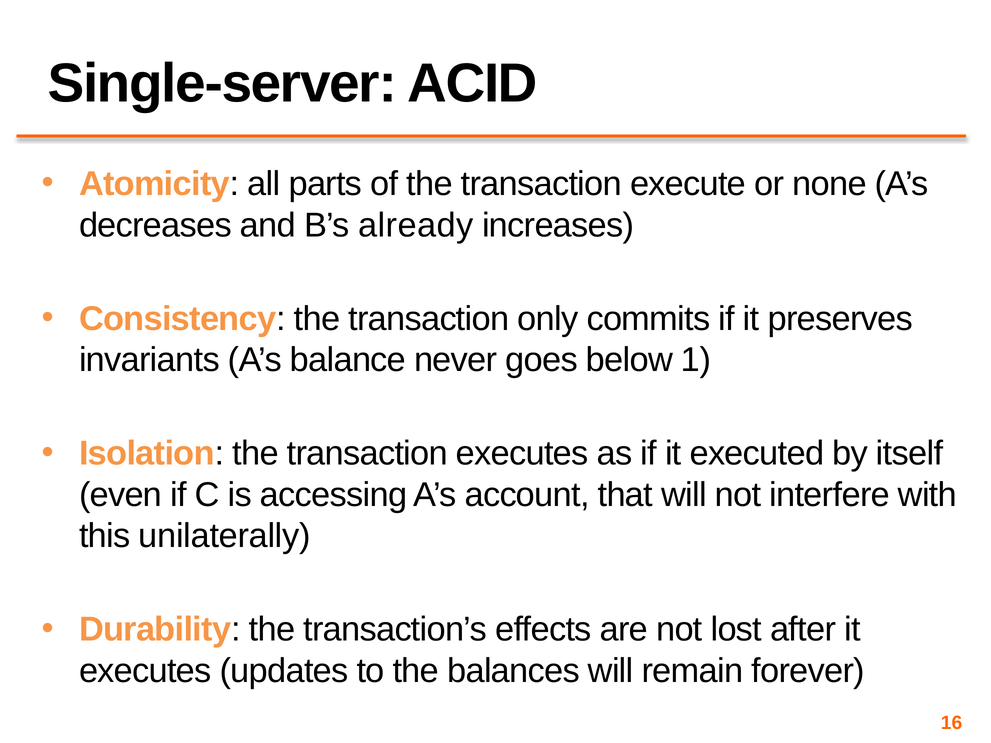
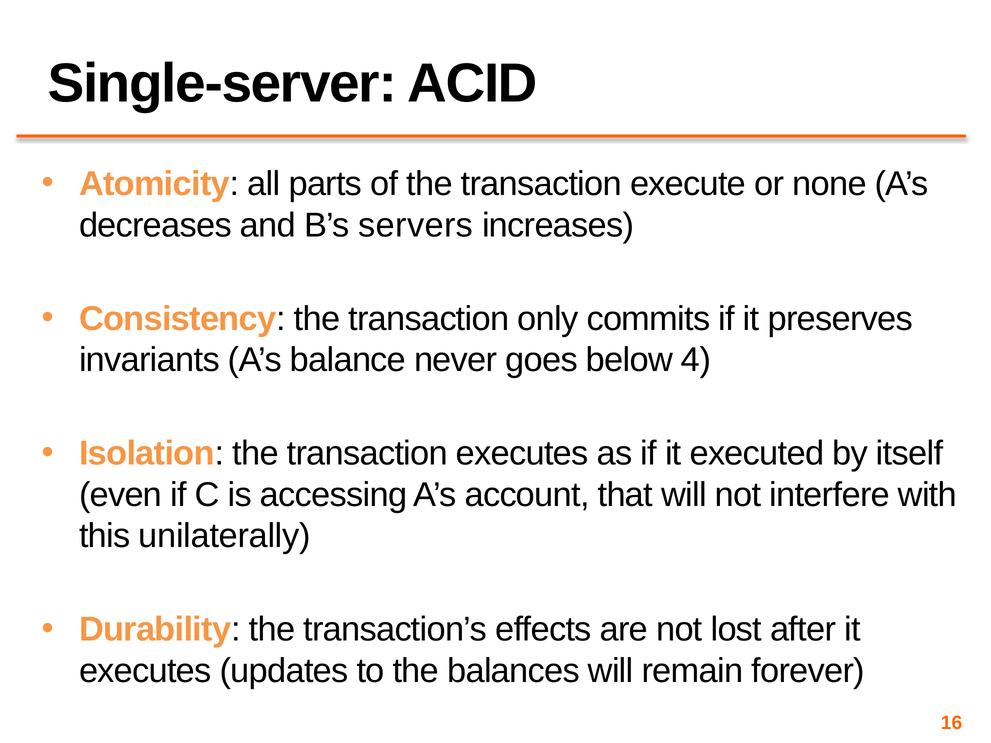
already: already -> servers (416, 225)
1: 1 -> 4 (696, 360)
